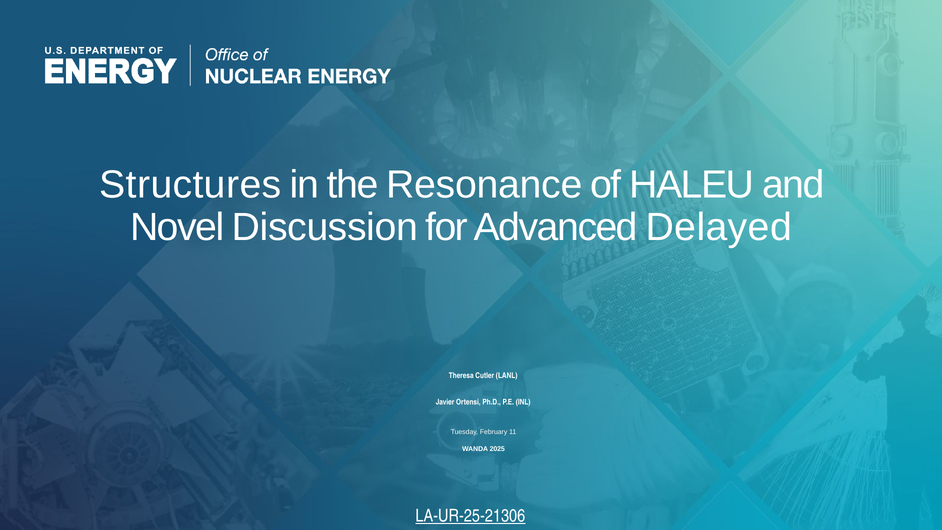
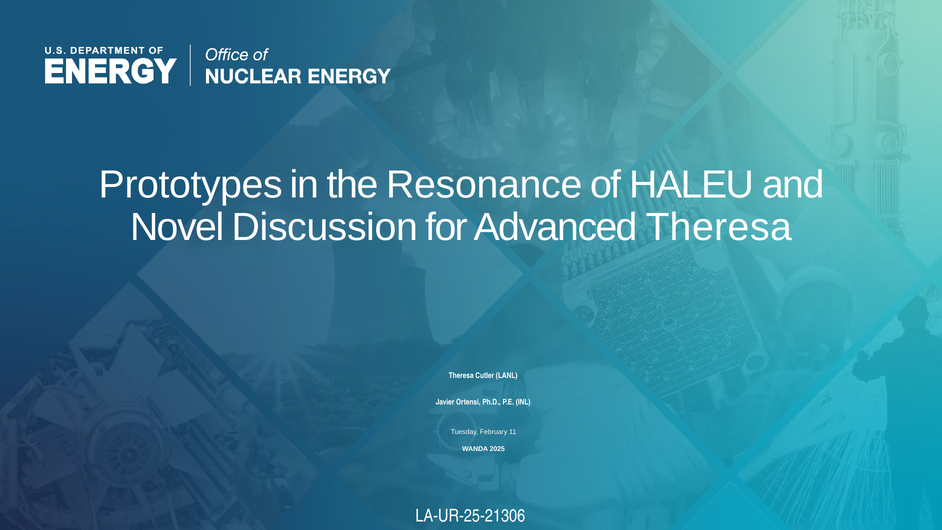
Structures: Structures -> Prototypes (191, 185)
Advanced Delayed: Delayed -> Theresa (719, 227)
LA-UR-25-21306 underline: present -> none (470, 516)
